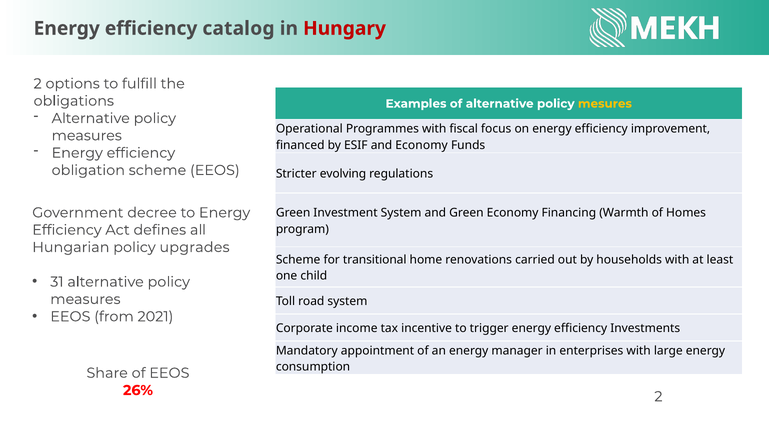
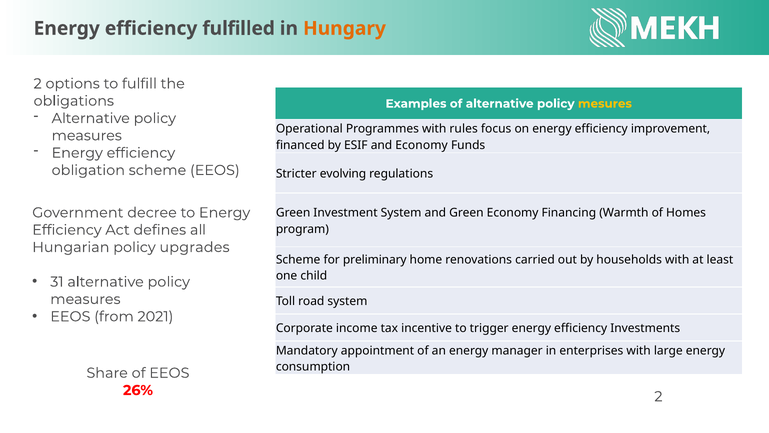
catalog: catalog -> fulfilled (239, 28)
Hungary colour: red -> orange (344, 28)
fiscal: fiscal -> rules (464, 129)
transitional: transitional -> preliminary (375, 259)
